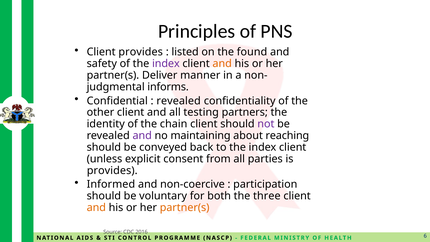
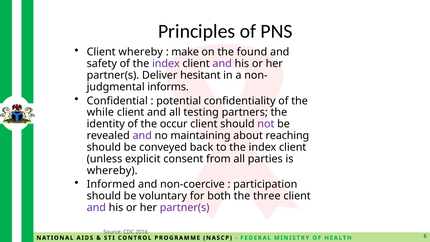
Client provides: provides -> whereby (141, 52)
listed: listed -> make (185, 52)
and colour: orange -> purple (222, 64)
manner: manner -> hesitant (200, 75)
revealed: revealed -> potential (179, 101)
other: other -> while (100, 112)
chain: chain -> occur (174, 124)
provides: provides -> whereby (112, 170)
and colour: orange -> purple (96, 207)
partner(s colour: orange -> purple (185, 207)
